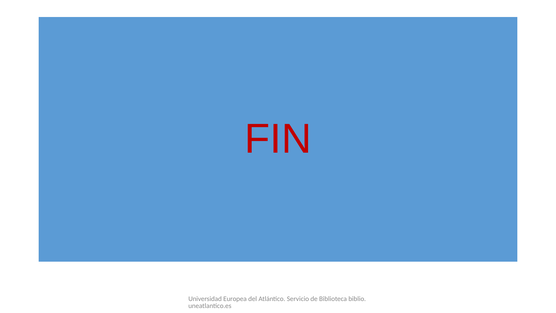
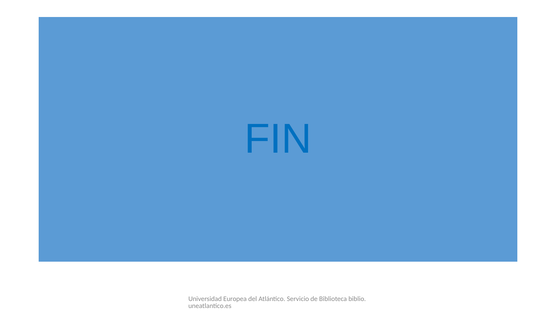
FIN colour: red -> blue (278, 139)
